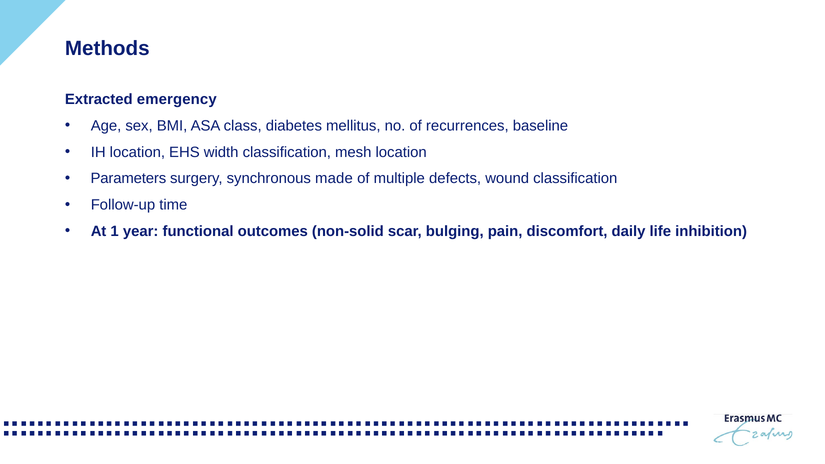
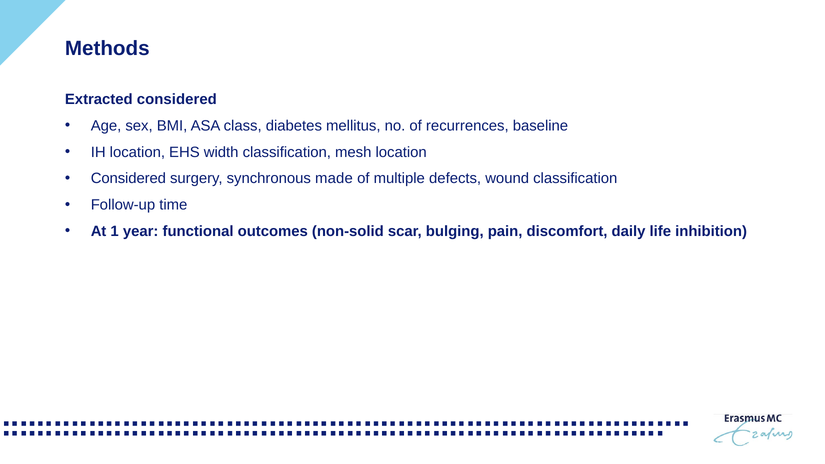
Extracted emergency: emergency -> considered (177, 99)
Parameters: Parameters -> Considered (128, 179)
